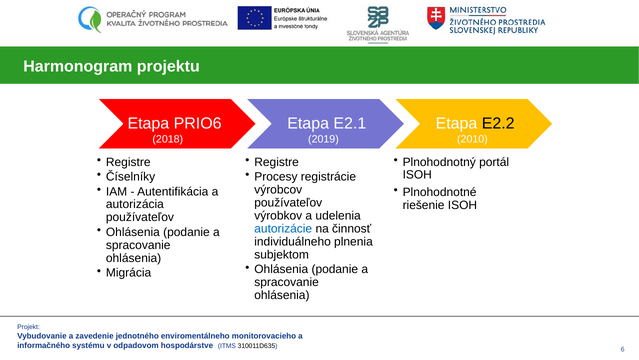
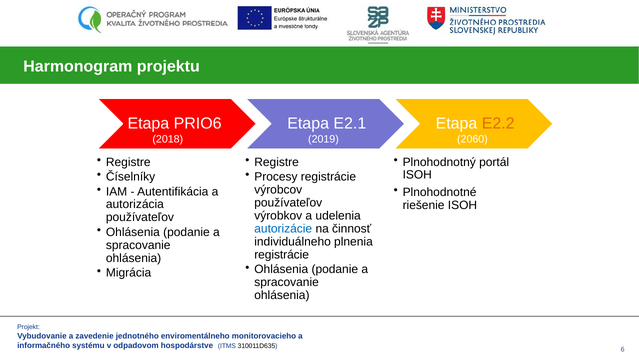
E2.2 colour: black -> orange (498, 123)
2010: 2010 -> 2060 (472, 139)
subjektom: subjektom -> registrácie (282, 254)
